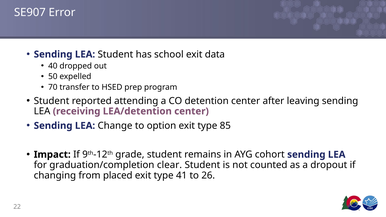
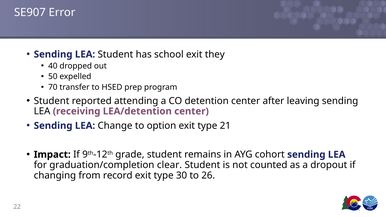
data: data -> they (215, 54)
85: 85 -> 21 (225, 126)
placed: placed -> record (118, 175)
41: 41 -> 30 (182, 175)
